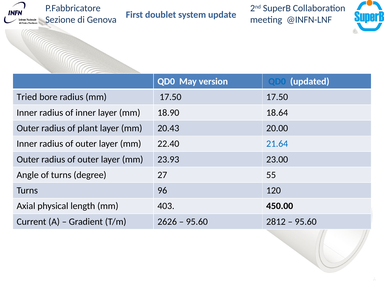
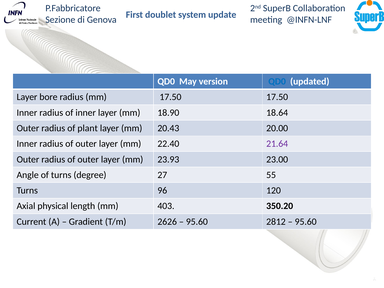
Tried: Tried -> Layer (27, 97)
21.64 colour: blue -> purple (277, 144)
450.00: 450.00 -> 350.20 (280, 206)
